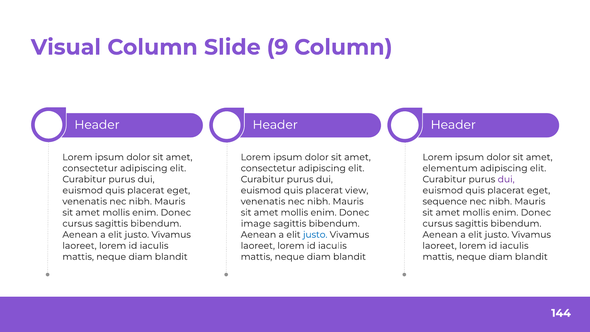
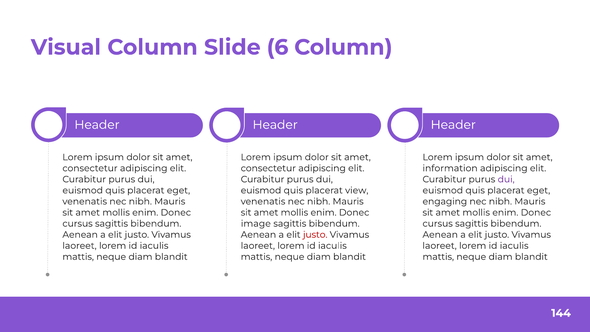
9: 9 -> 6 (278, 47)
elementum: elementum -> information (450, 168)
sequence: sequence -> engaging (445, 201)
justo colour: blue -> red (315, 235)
